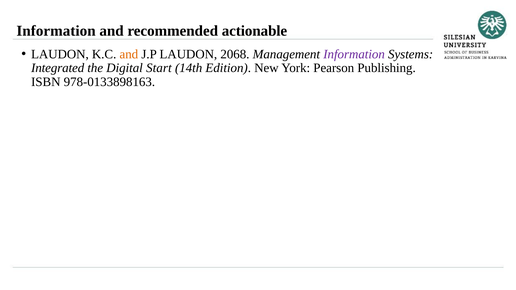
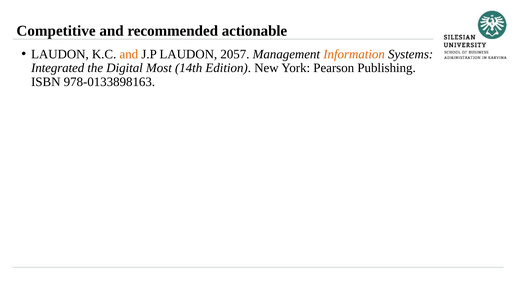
Information: Information -> Competitive (56, 31)
2068: 2068 -> 2057 (235, 54)
Information colour: purple -> orange (354, 54)
Start: Start -> Most (159, 68)
